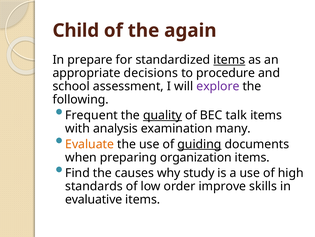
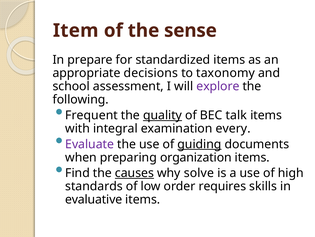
Child: Child -> Item (76, 30)
again: again -> sense (190, 30)
items underline: present -> none (229, 60)
procedure: procedure -> taxonomy (226, 73)
analysis: analysis -> integral (115, 128)
many: many -> every (233, 128)
Evaluate colour: orange -> purple (90, 144)
causes underline: none -> present (134, 173)
study: study -> solve (199, 173)
improve: improve -> requires (222, 186)
